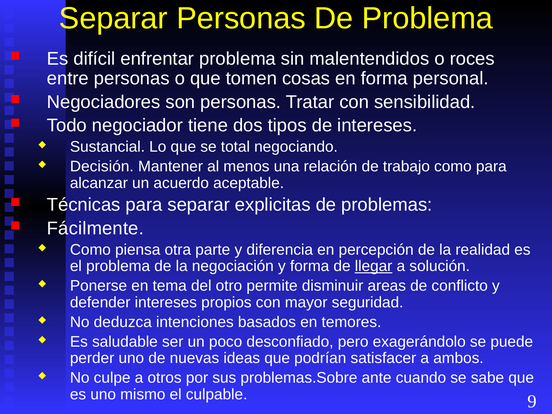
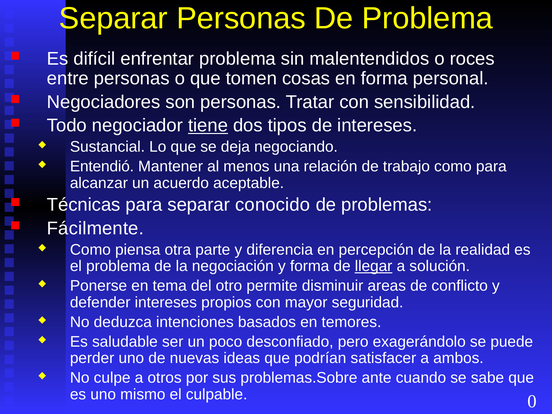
tiene underline: none -> present (208, 126)
total: total -> deja (235, 147)
Decisión: Decisión -> Entendió (102, 166)
explicitas: explicitas -> conocido (273, 205)
9: 9 -> 0 (532, 401)
